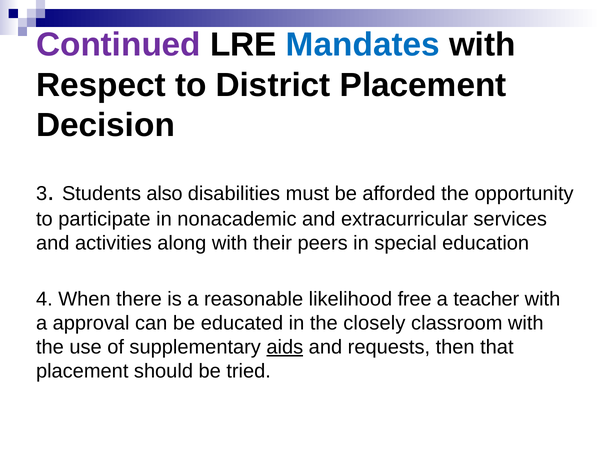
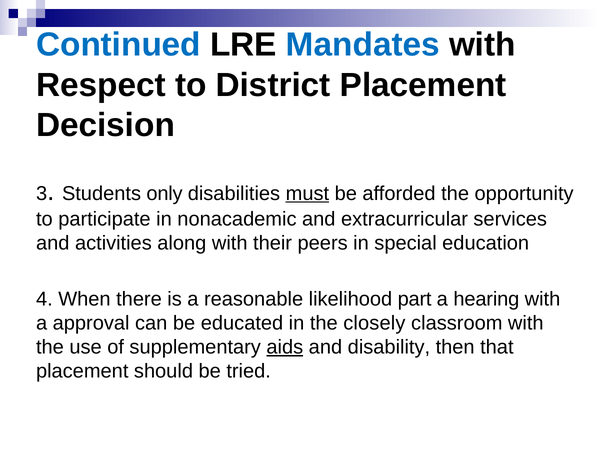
Continued colour: purple -> blue (118, 45)
also: also -> only (165, 193)
must underline: none -> present (307, 193)
free: free -> part (415, 299)
teacher: teacher -> hearing (486, 299)
requests: requests -> disability (389, 347)
